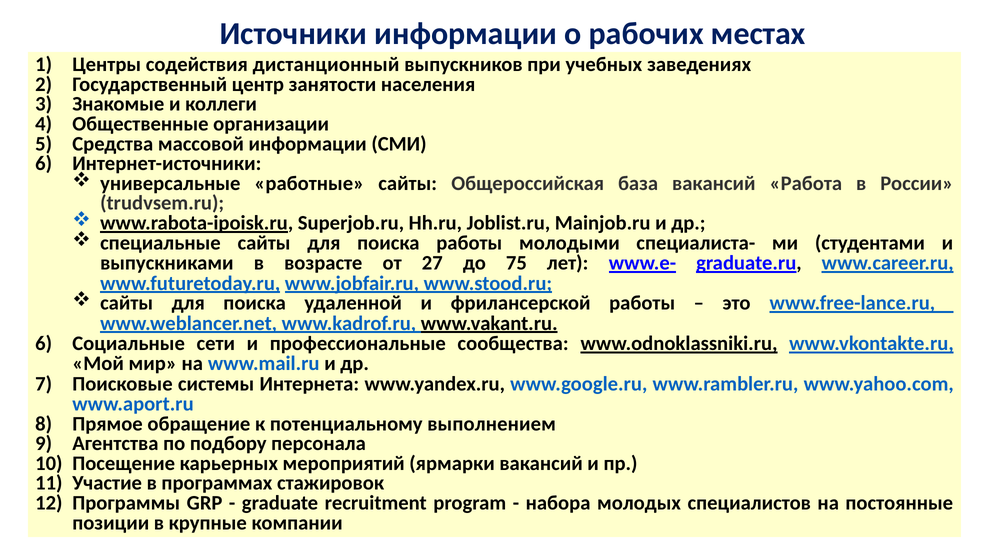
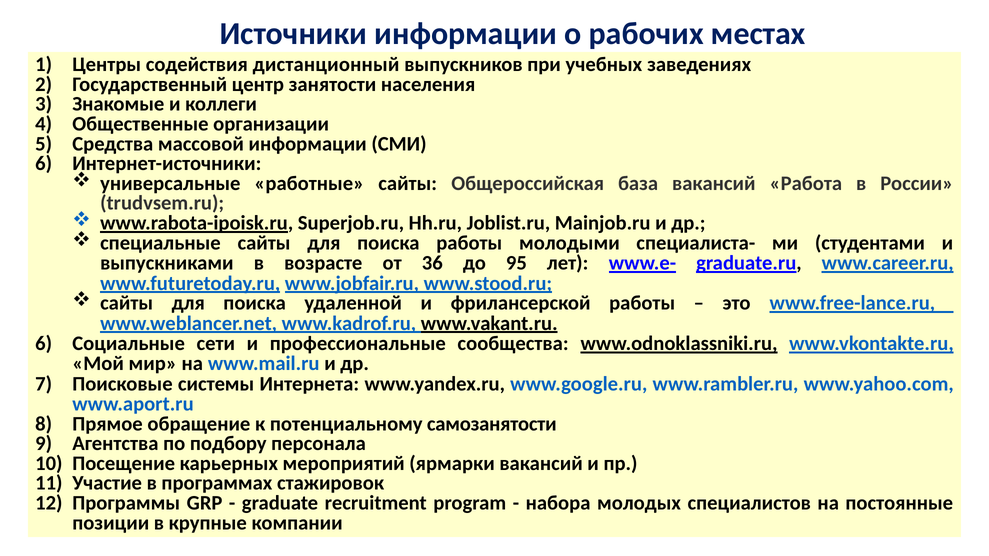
27: 27 -> 36 (432, 263)
75: 75 -> 95 (516, 263)
выполнением: выполнением -> самозанятости (492, 424)
